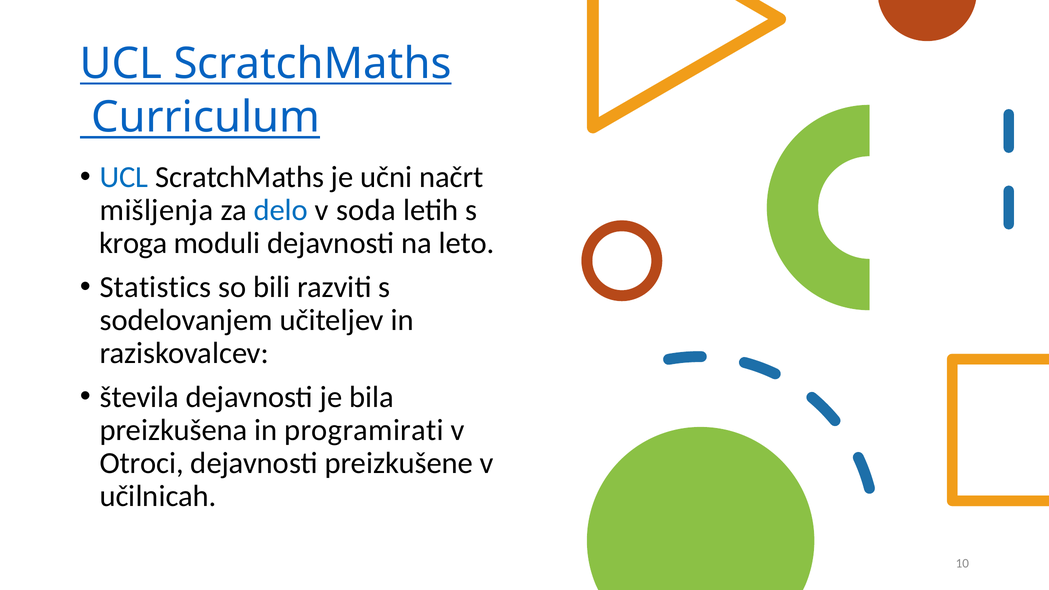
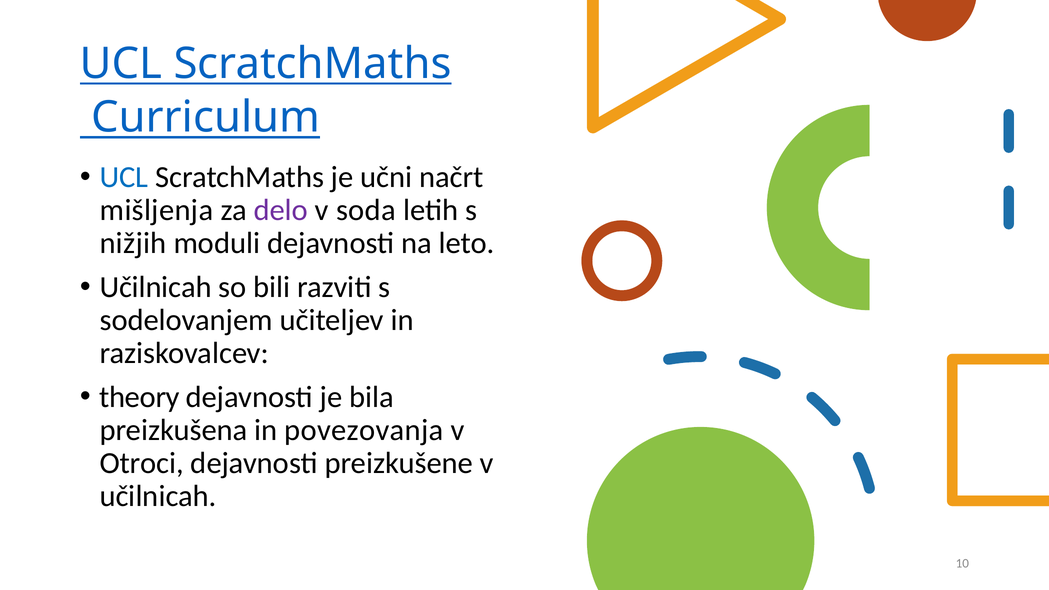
delo colour: blue -> purple (281, 210)
kroga: kroga -> nižjih (133, 243)
Statistics: Statistics -> Učilnicah (156, 287)
števila: števila -> theory (139, 397)
programirati: programirati -> povezovanja (364, 430)
